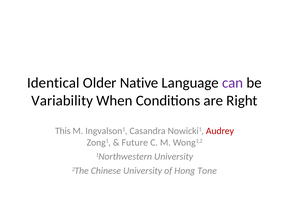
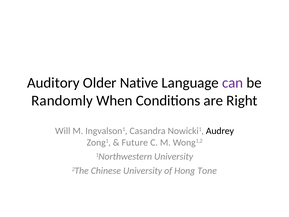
Identical: Identical -> Auditory (53, 83)
Variability: Variability -> Randomly (62, 101)
This: This -> Will (63, 131)
Audrey colour: red -> black (220, 131)
